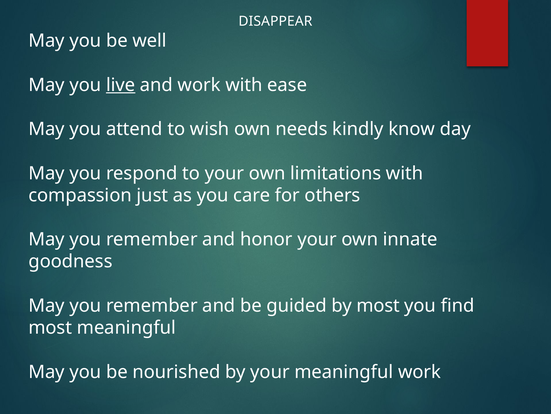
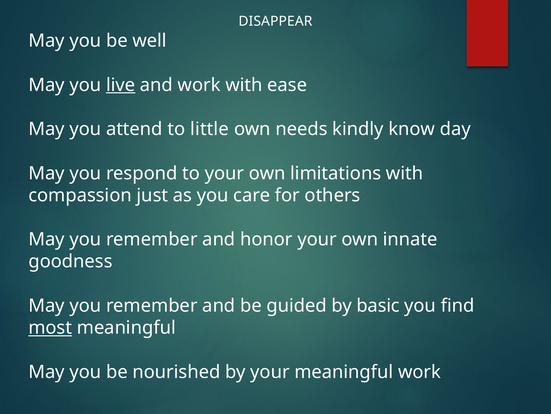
wish: wish -> little (210, 129)
by most: most -> basic (378, 305)
most underline: none -> present (50, 327)
